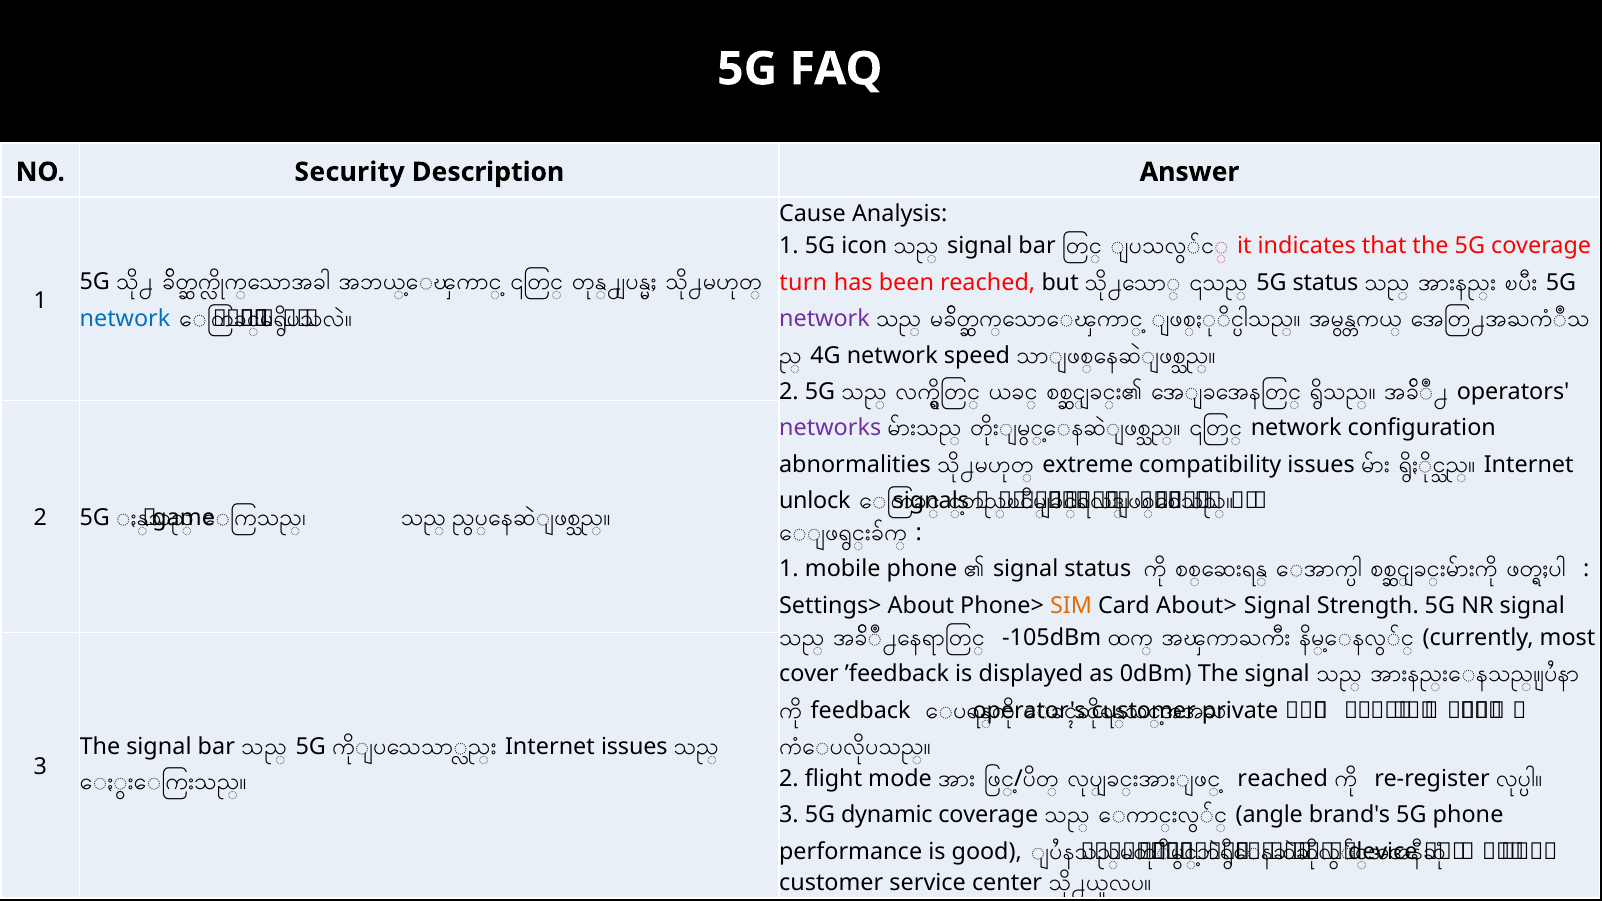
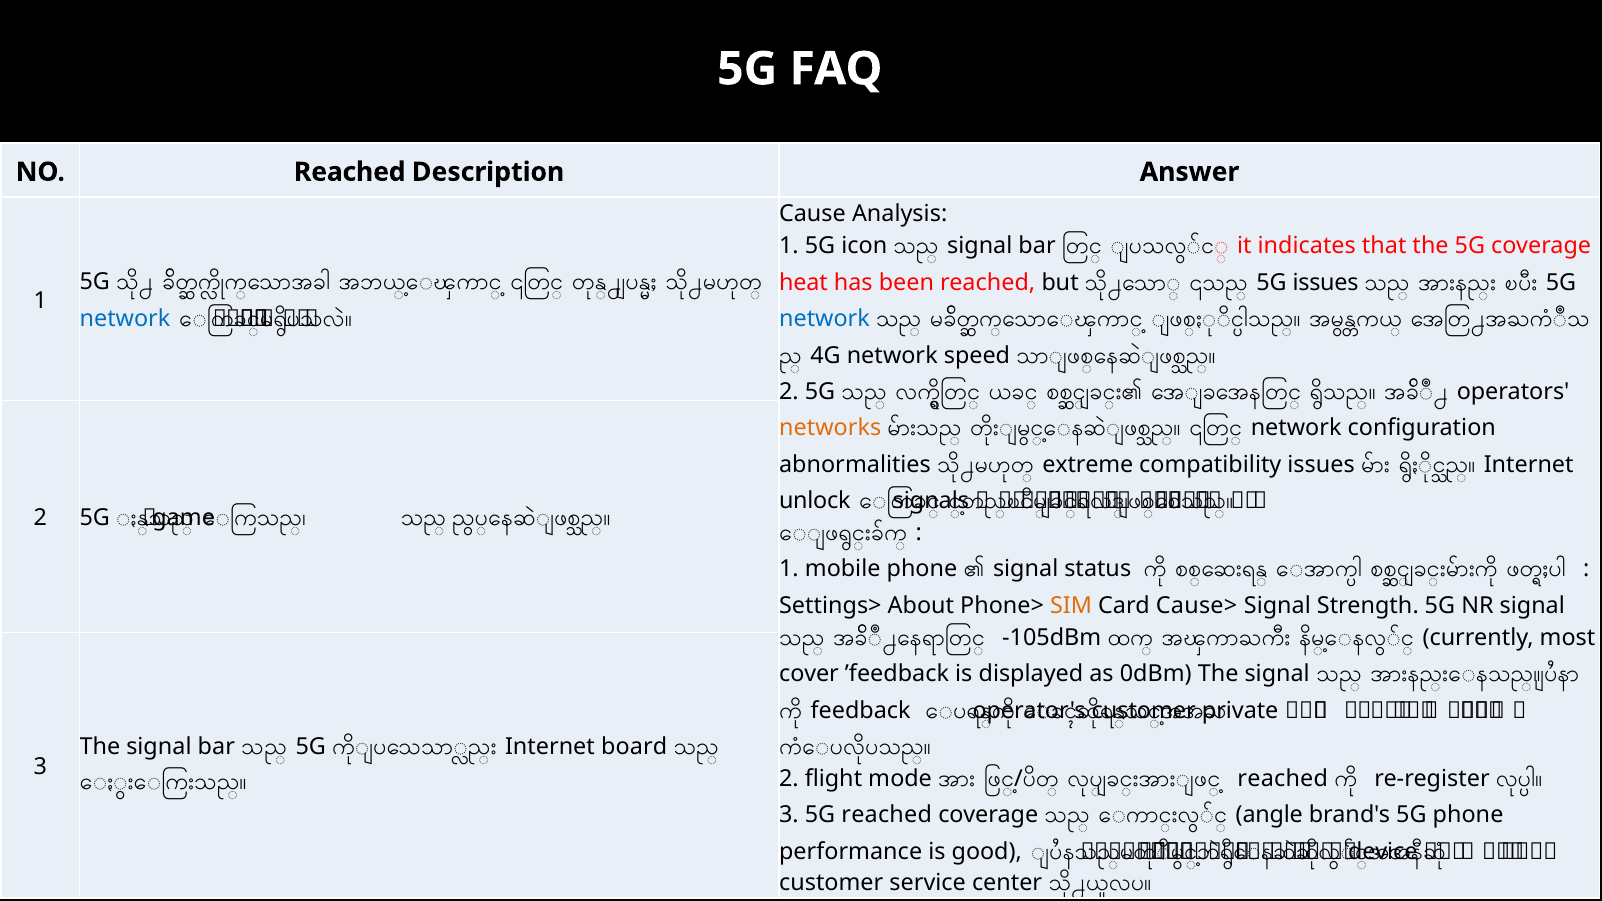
NO Security: Security -> Reached (350, 172)
turn: turn -> heat (804, 283)
5G status: status -> issues (1326, 283)
network colour: purple -> blue (825, 319)
networks colour: purple -> orange (830, 428)
About>: About> -> Cause> (1197, 606)
Internet issues: issues -> board (634, 747)
5G dynamic: dynamic -> reached (887, 815)
